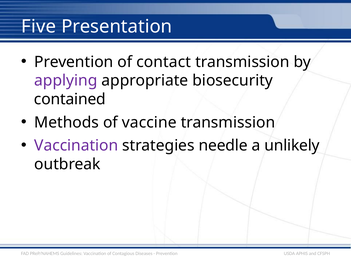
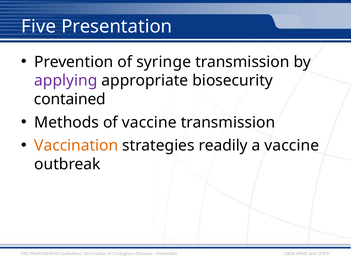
contact: contact -> syringe (164, 62)
Vaccination colour: purple -> orange (76, 146)
needle: needle -> readily (223, 146)
a unlikely: unlikely -> vaccine (292, 146)
